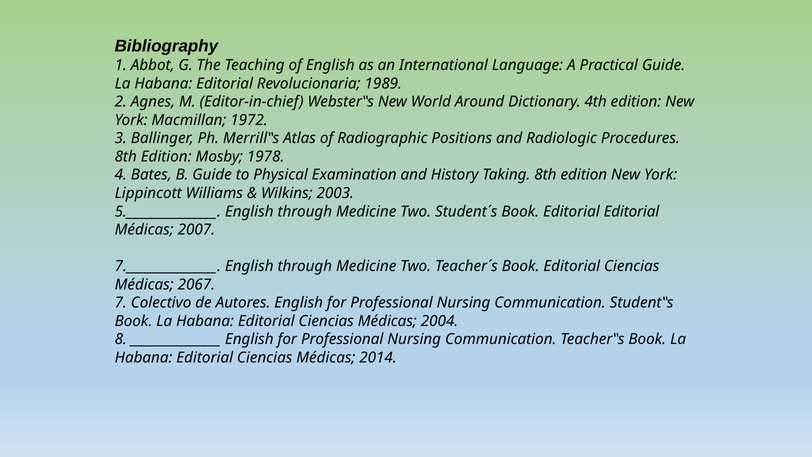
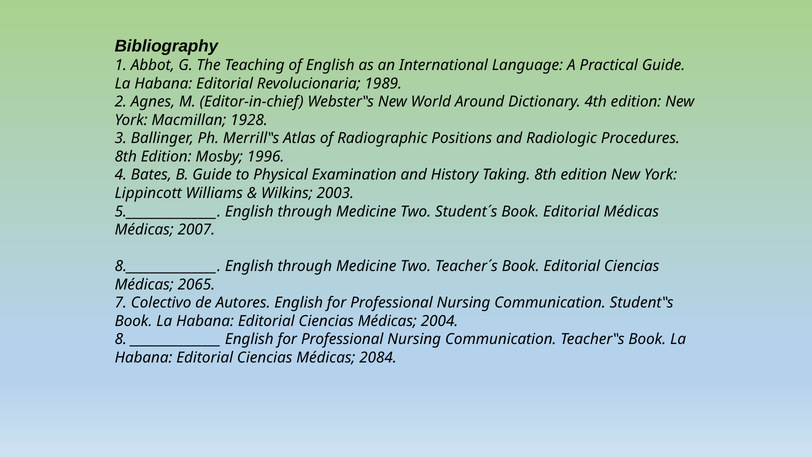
1972: 1972 -> 1928 (249, 120)
1978: 1978 -> 1996 (266, 157)
Editorial Editorial: Editorial -> Médicas (631, 211)
7._______________: 7._______________ -> 8._______________ (168, 266)
2067: 2067 -> 2065 (196, 284)
2014: 2014 -> 2084 (378, 358)
